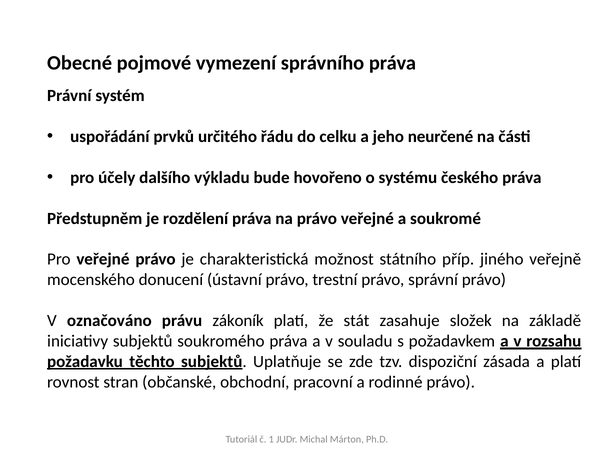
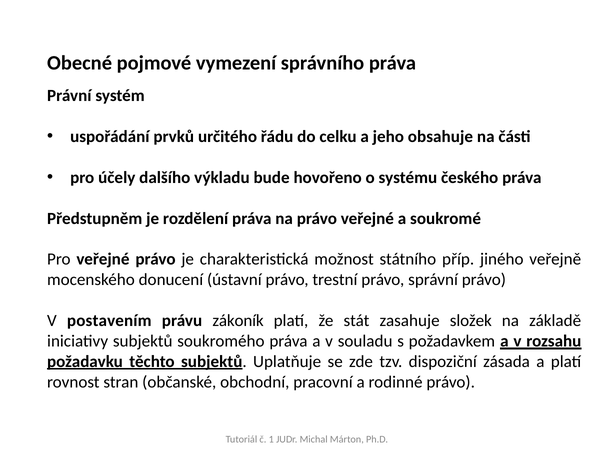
neurčené: neurčené -> obsahuje (440, 137)
označováno: označováno -> postavením (109, 321)
